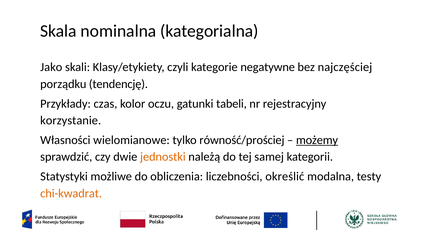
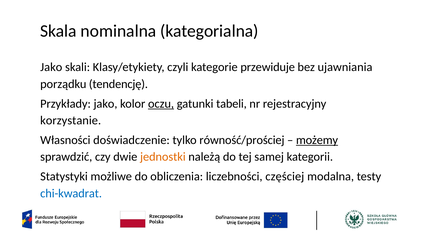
negatywne: negatywne -> przewiduje (268, 67)
najczęściej: najczęściej -> ujawniania (345, 67)
Przykłady czas: czas -> jako (105, 104)
oczu underline: none -> present (161, 104)
wielomianowe: wielomianowe -> doświadczenie (131, 140)
określić: określić -> częściej (285, 176)
chi-kwadrat colour: orange -> blue (71, 193)
